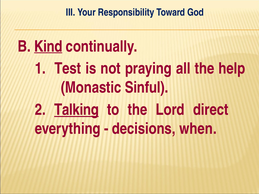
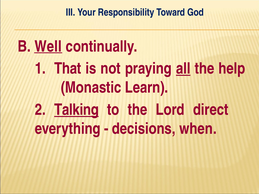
Kind: Kind -> Well (48, 46)
Test: Test -> That (68, 69)
all underline: none -> present (183, 69)
Sinful: Sinful -> Learn (147, 88)
